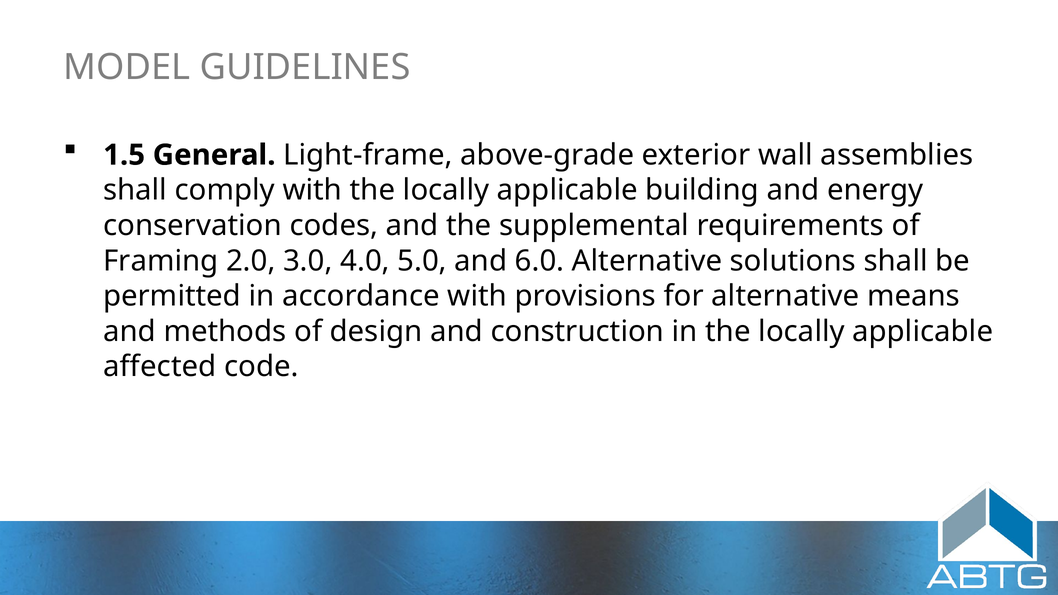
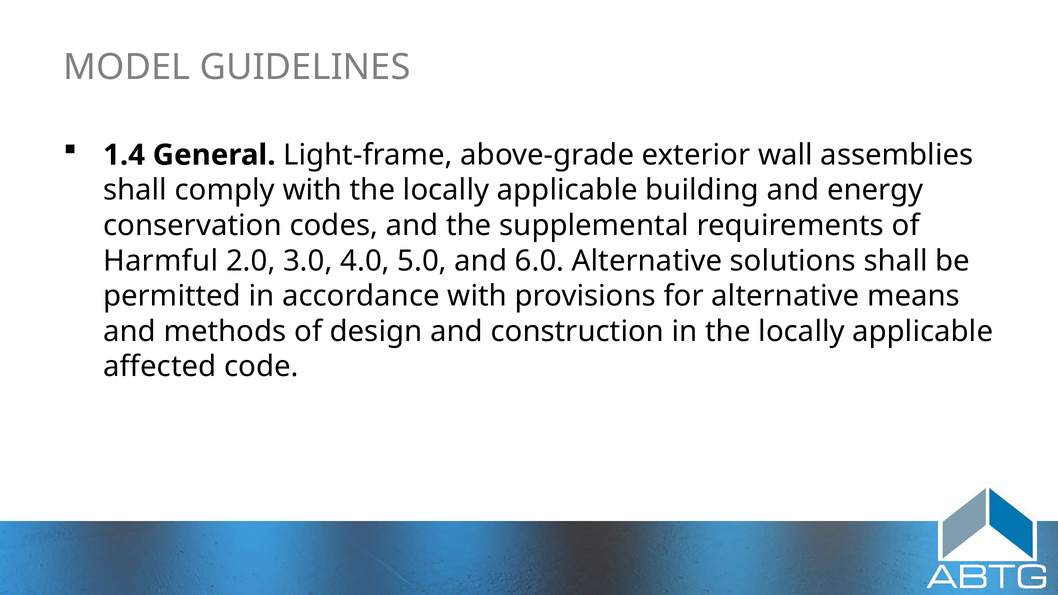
1.5: 1.5 -> 1.4 (124, 155)
Framing: Framing -> Harmful (161, 261)
